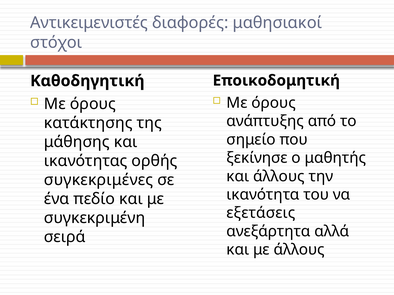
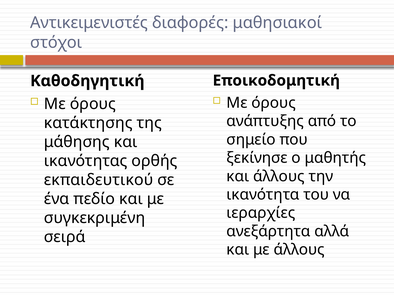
συγκεκριμένες: συγκεκριμένες -> εκπαιδευτικού (99, 180)
εξετάσεις: εξετάσεις -> ιεραρχίες (261, 213)
